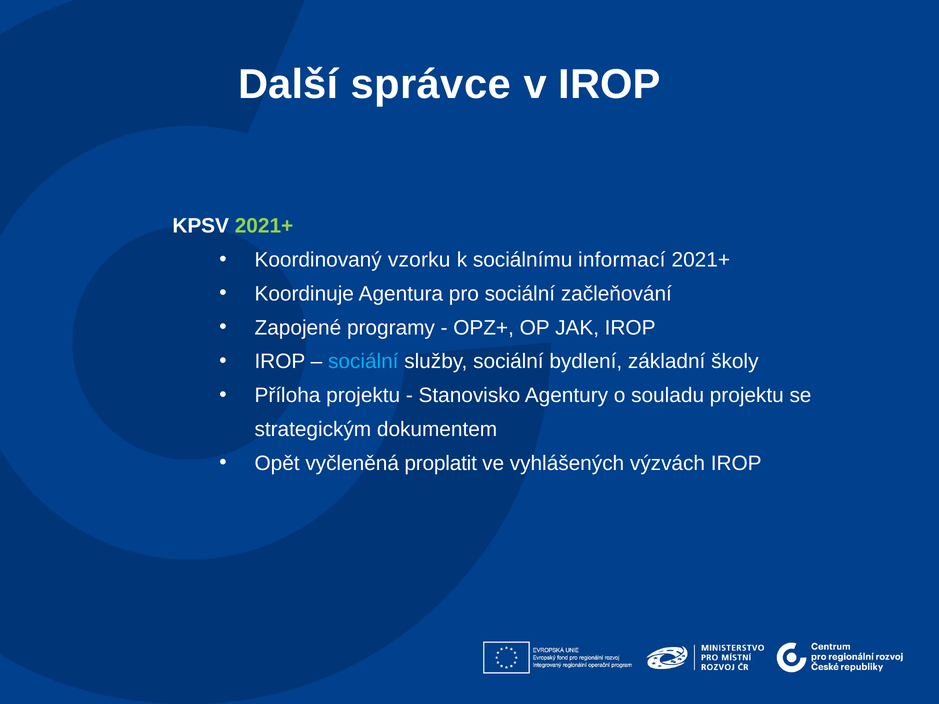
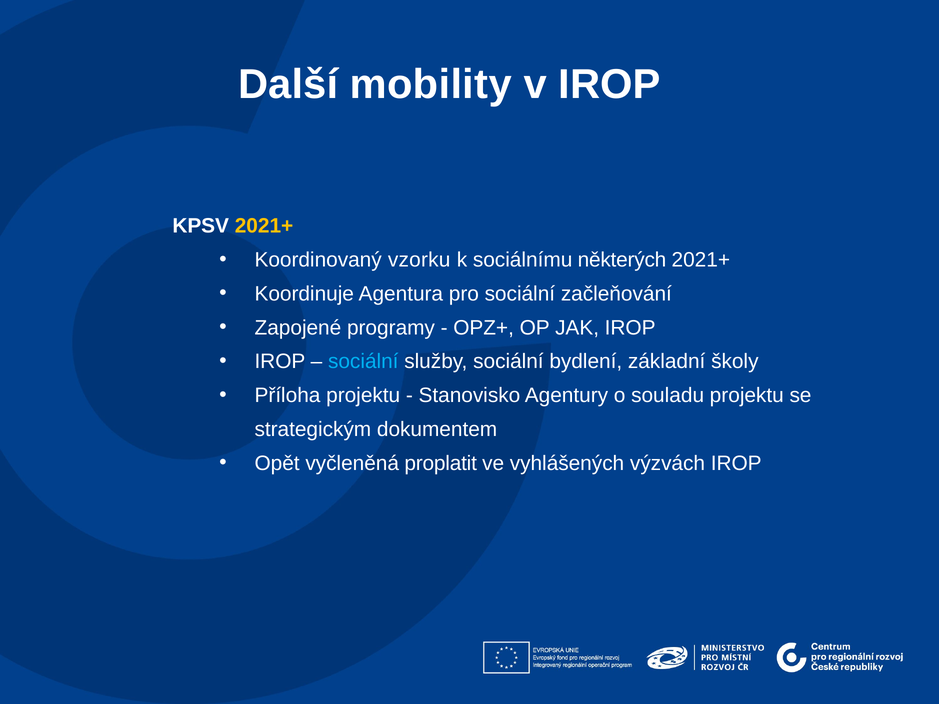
správce: správce -> mobility (431, 85)
2021+ colour: light green -> yellow (264, 226)
informací: informací -> některých (622, 260)
